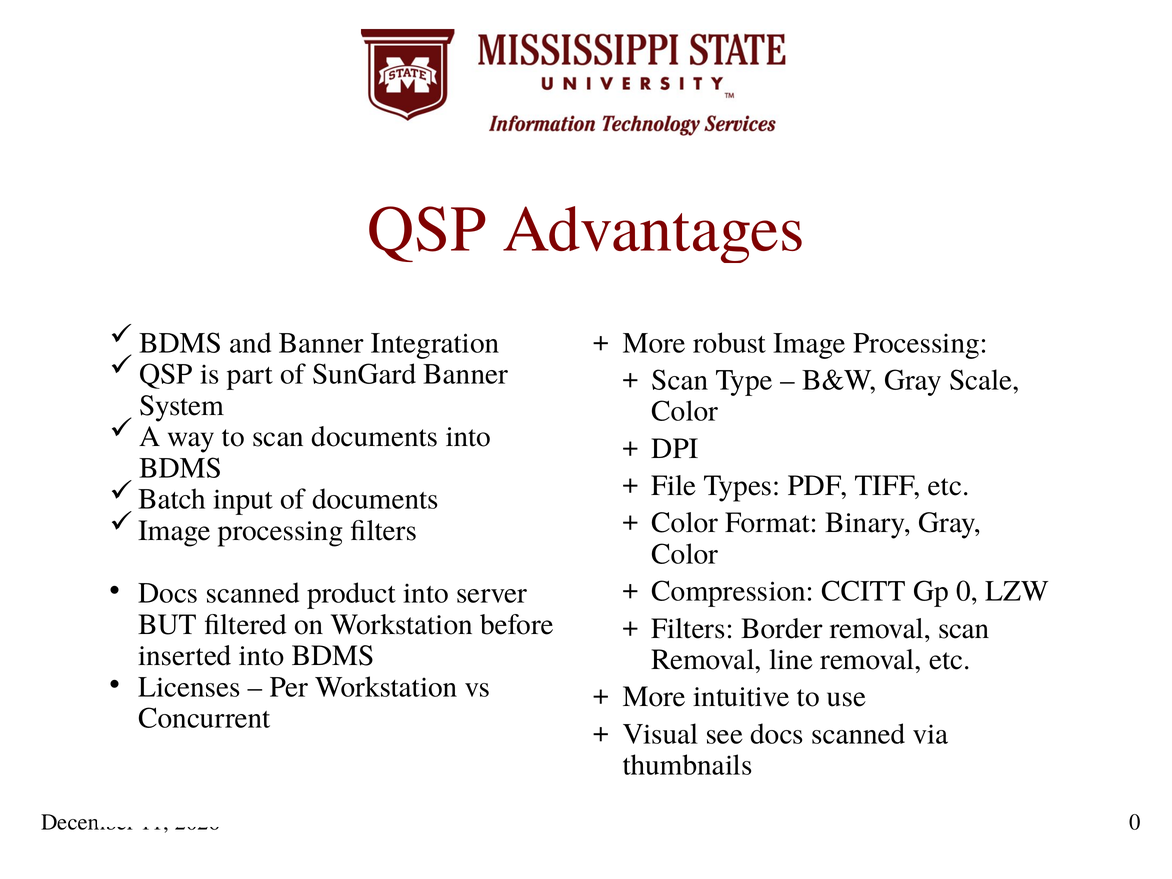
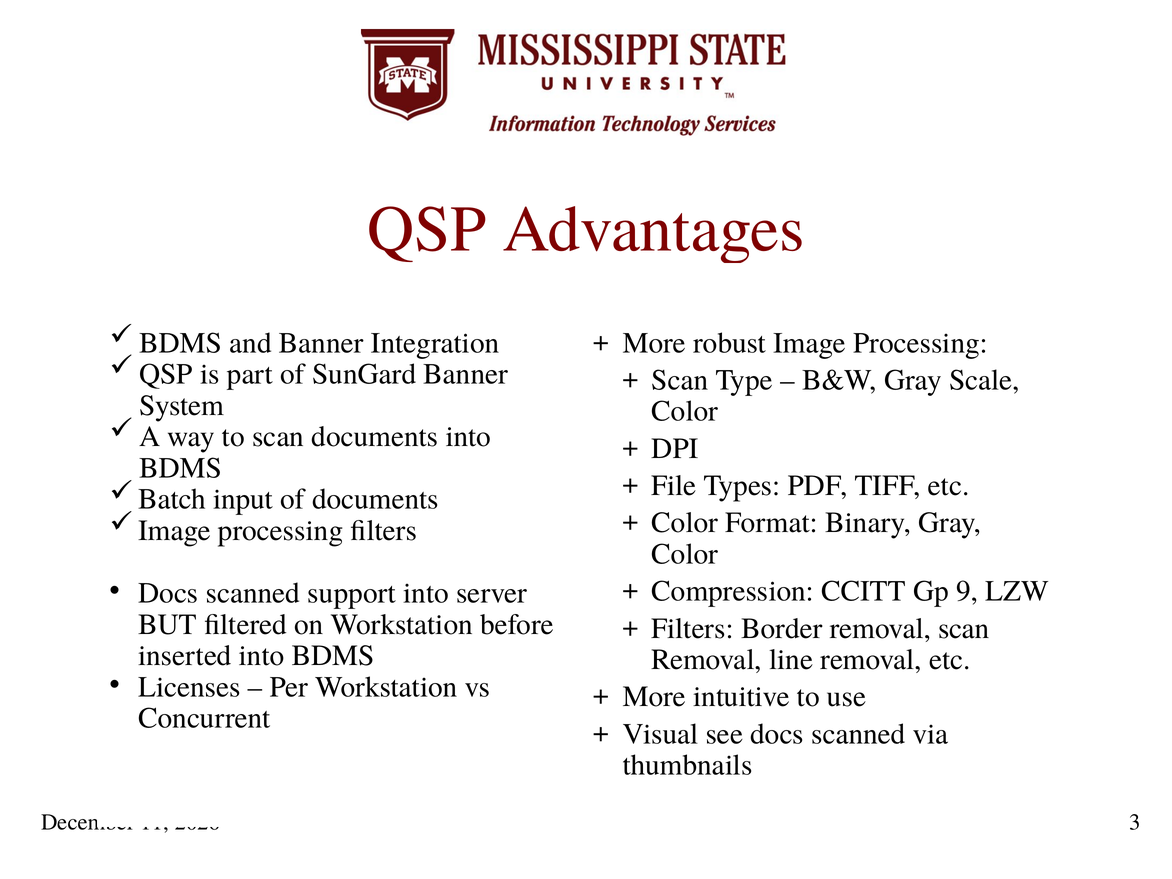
product: product -> support (352, 593)
Gp 0: 0 -> 9 (967, 591)
0: 0 -> 3 (1135, 822)
